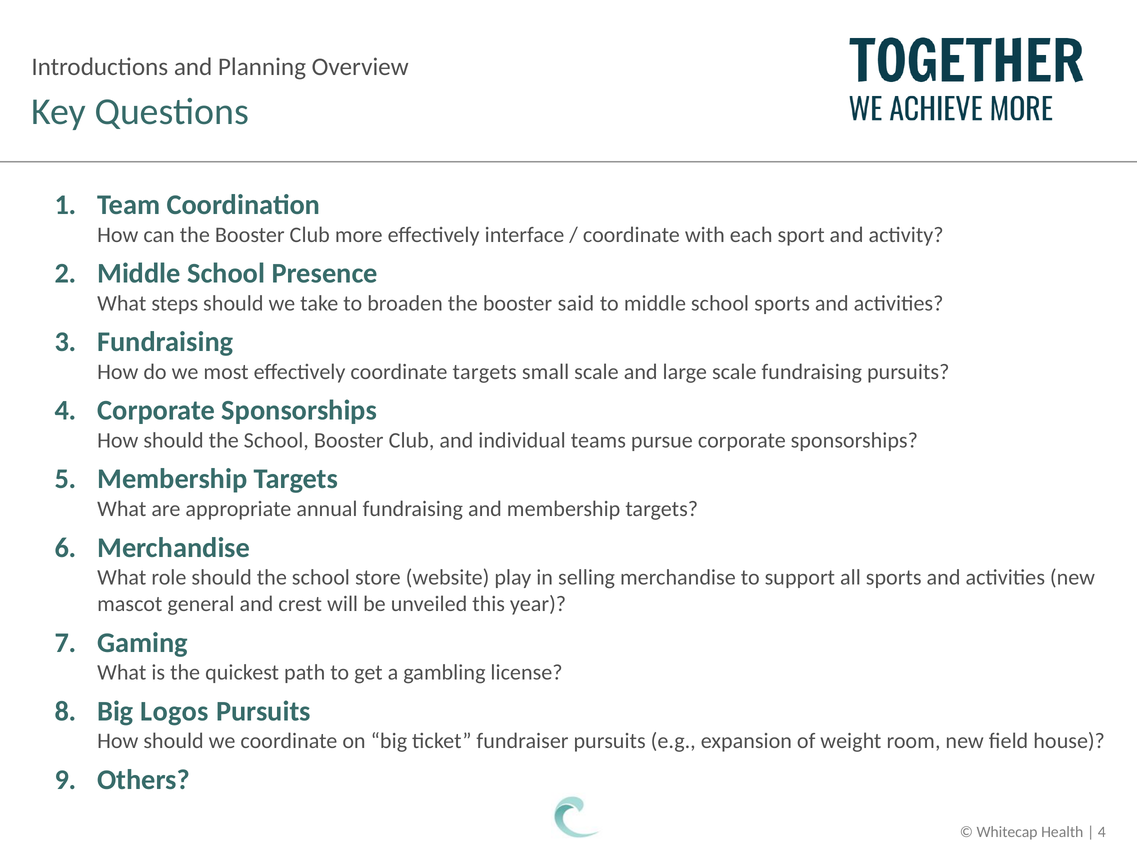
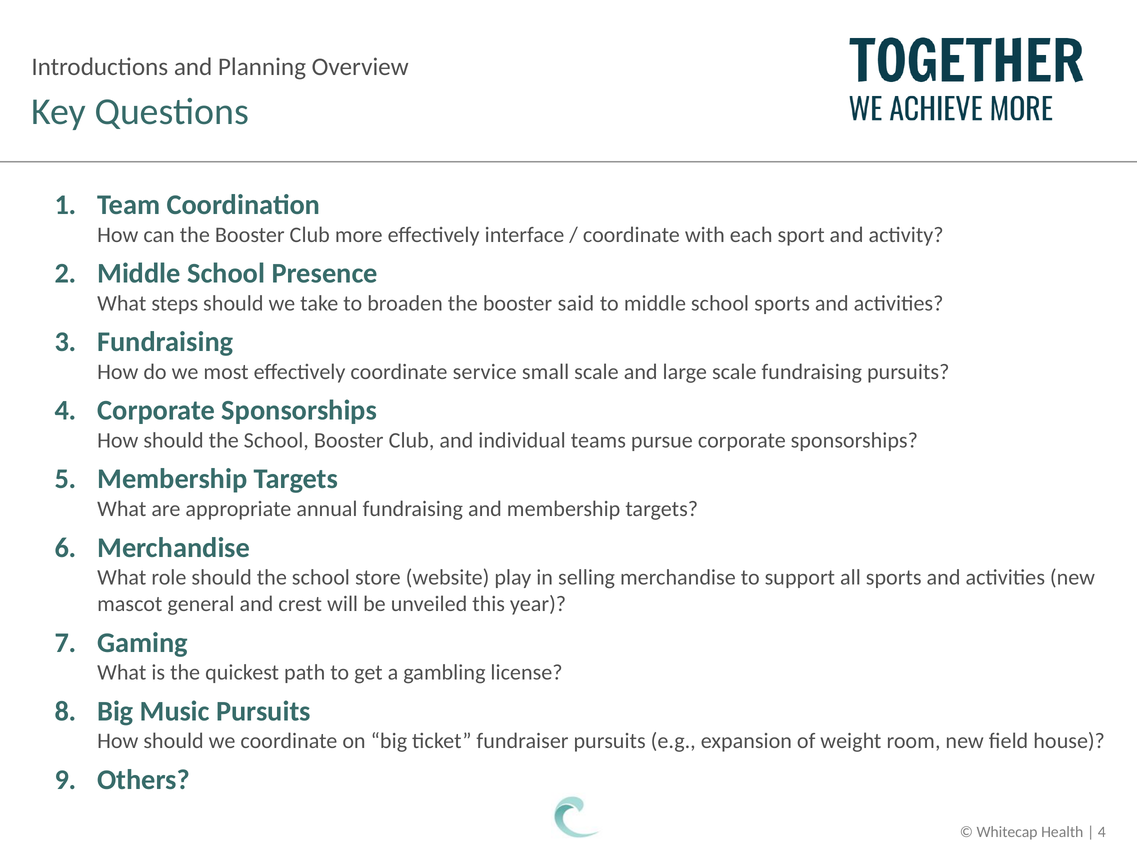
coordinate targets: targets -> service (485, 372)
Logos: Logos -> Music (175, 711)
